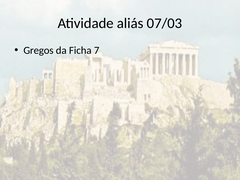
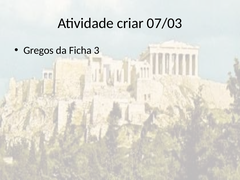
aliás: aliás -> criar (130, 23)
7: 7 -> 3 (97, 50)
